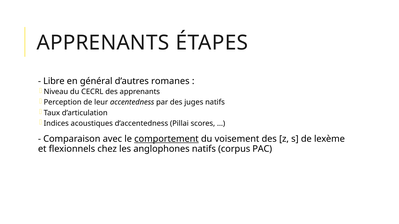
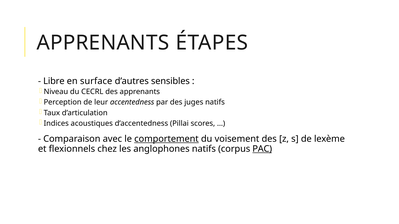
général: général -> surface (96, 81)
romanes: romanes -> sensibles (170, 81)
PAC underline: none -> present (262, 149)
